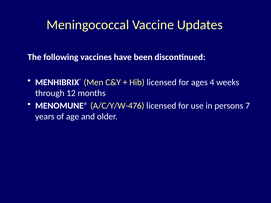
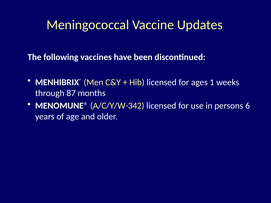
4: 4 -> 1 (212, 82)
12: 12 -> 87 (71, 93)
A/C/Y/W-476: A/C/Y/W-476 -> A/C/Y/W-342 (117, 106)
7: 7 -> 6 (248, 106)
